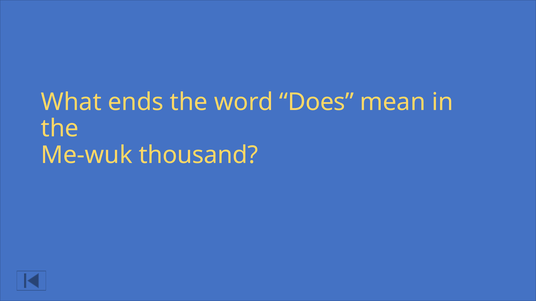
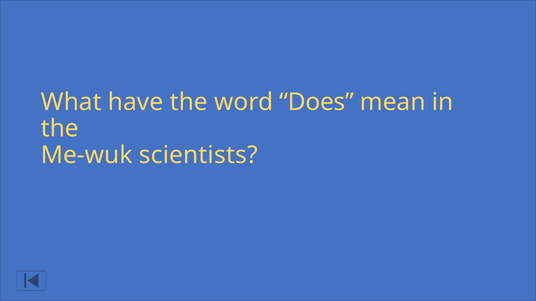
ends: ends -> have (136, 102)
thousand: thousand -> scientists (198, 155)
